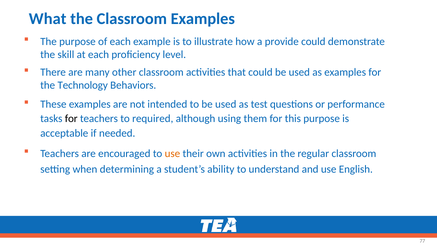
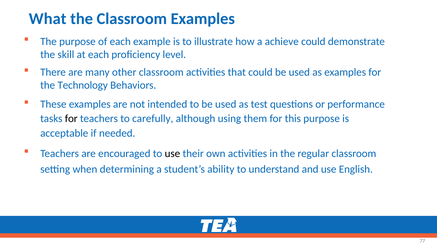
provide: provide -> achieve (282, 41)
required: required -> carefully (153, 119)
use colour: orange -> black (172, 153)
